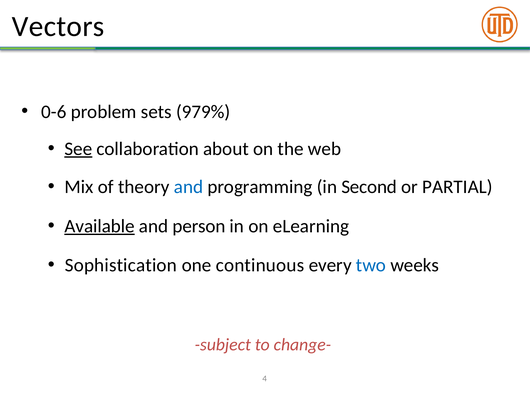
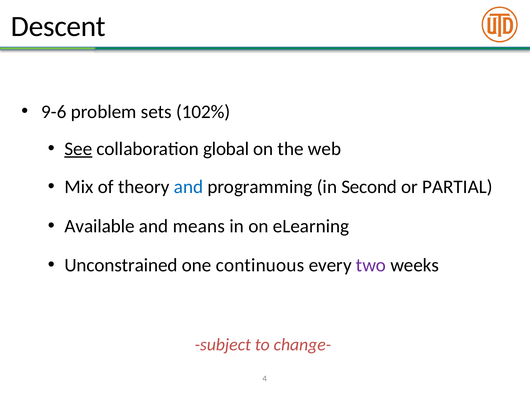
Vectors: Vectors -> Descent (58, 27)
0-6: 0-6 -> 9-6 (54, 112)
979%: 979% -> 102% (203, 112)
about: about -> global (226, 149)
Available underline: present -> none (100, 226)
person: person -> means (199, 226)
Sophistication: Sophistication -> Unconstrained (121, 266)
two colour: blue -> purple (371, 266)
